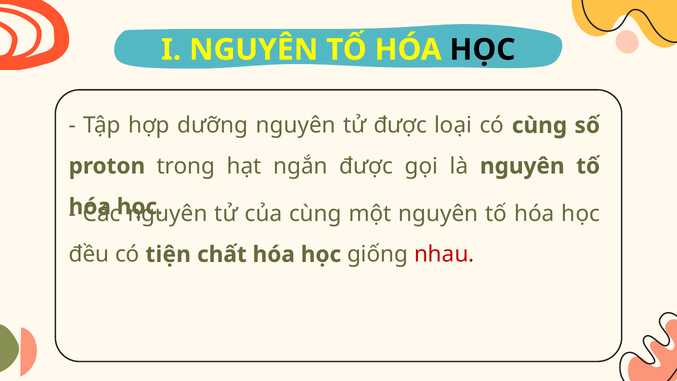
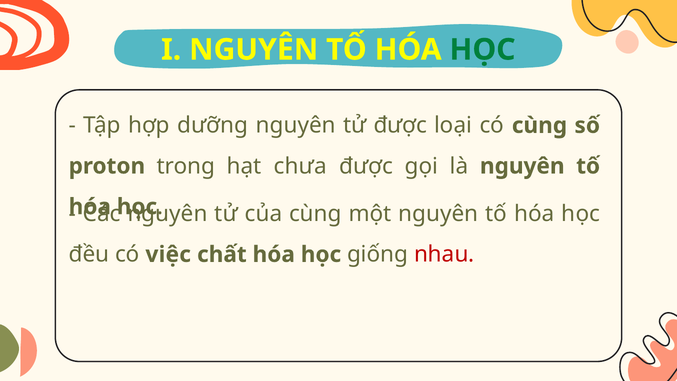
HỌC colour: black -> green (482, 50)
ngắn: ngắn -> chưa (300, 166)
tiện: tiện -> việc (168, 254)
